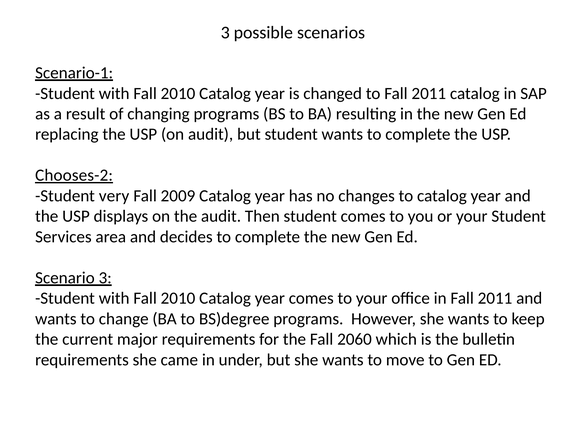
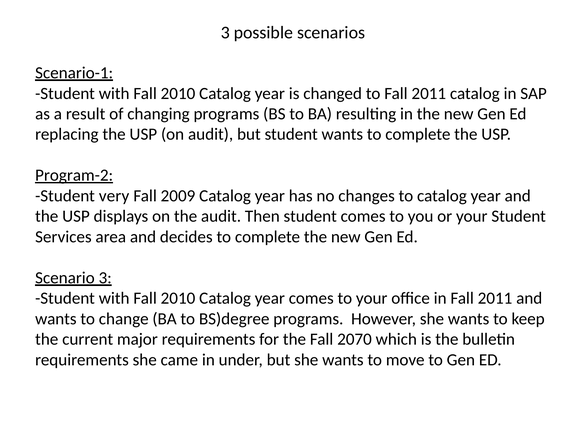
Chooses-2: Chooses-2 -> Program-2 (74, 176)
2060: 2060 -> 2070 (354, 340)
